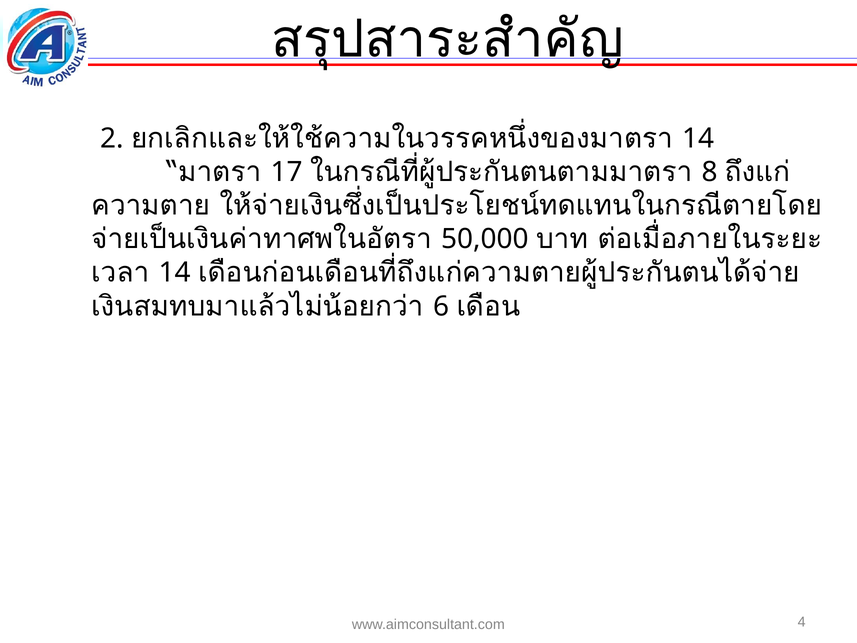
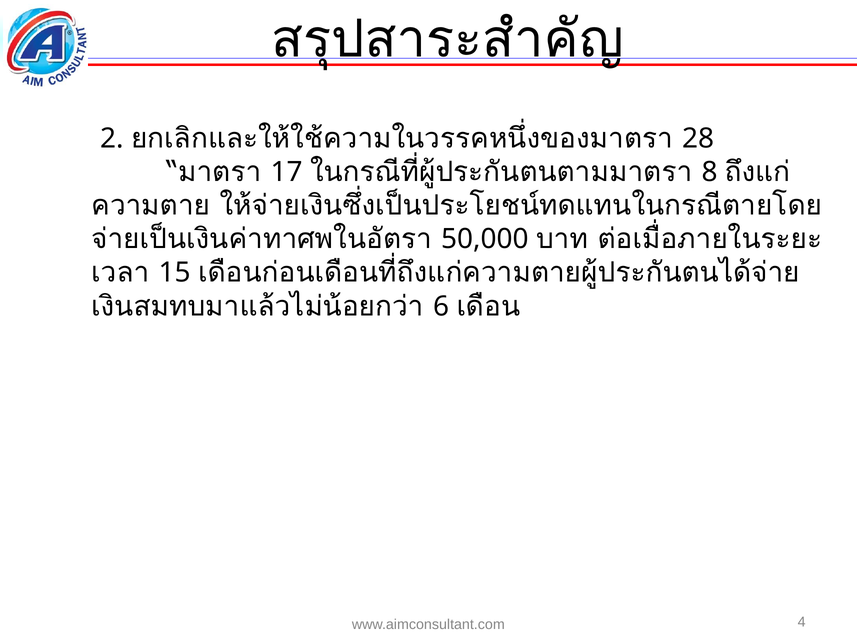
14: 14 -> 28 (698, 138)
14: 14 -> 15 (175, 273)
